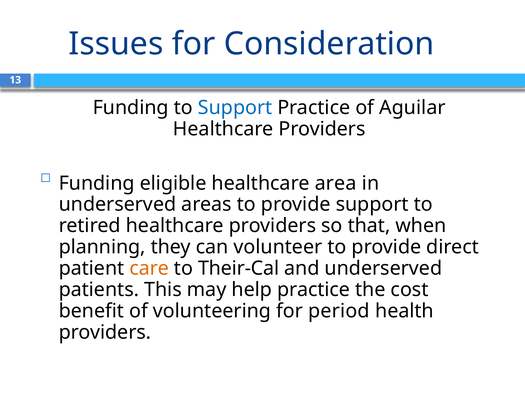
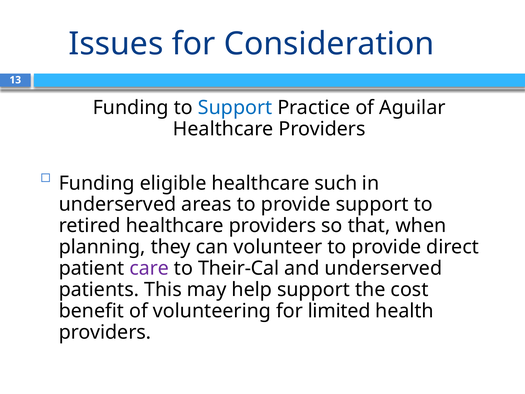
area: area -> such (336, 183)
care colour: orange -> purple (149, 268)
help practice: practice -> support (314, 290)
period: period -> limited (339, 311)
